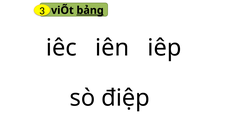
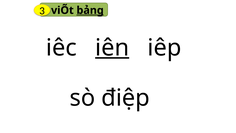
iên underline: none -> present (112, 48)
